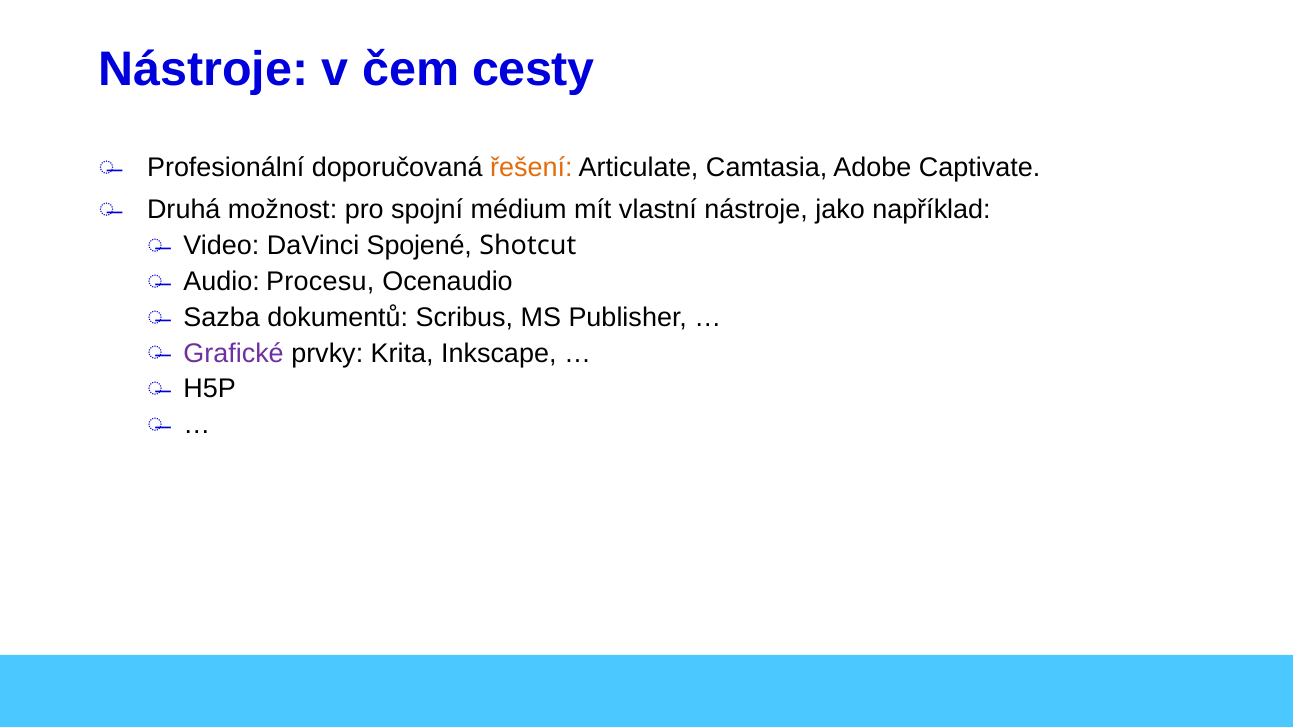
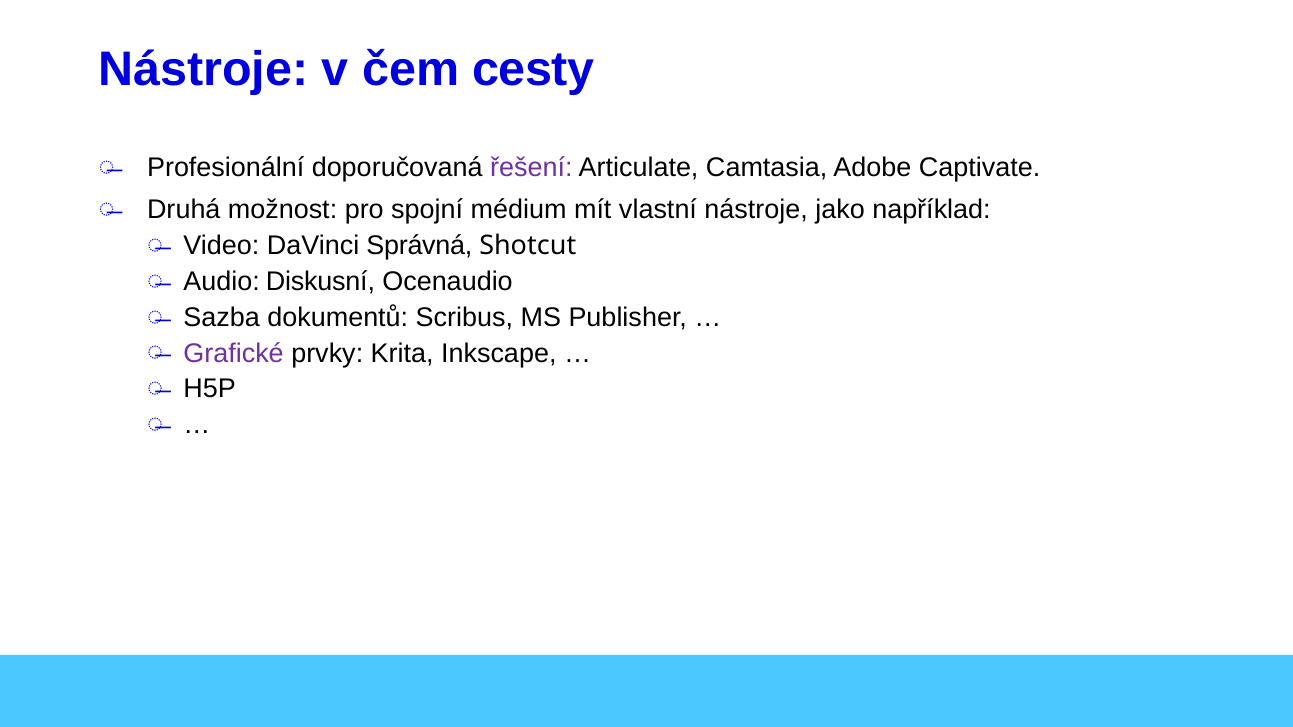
řešení colour: orange -> purple (531, 167)
Spojené: Spojené -> Správná (419, 246)
Procesu: Procesu -> Diskusní (320, 282)
